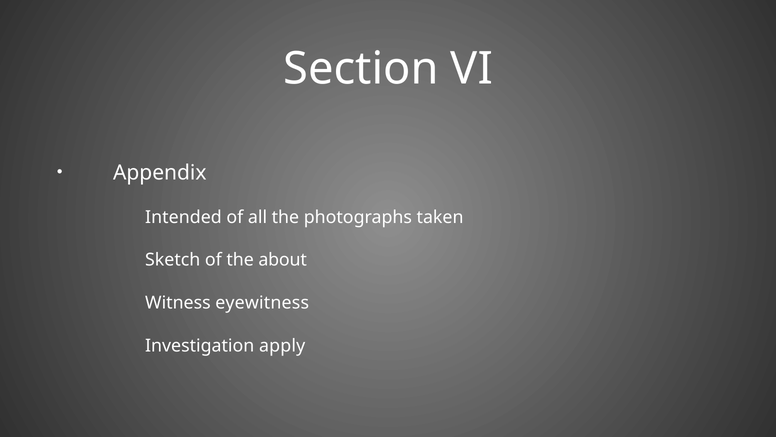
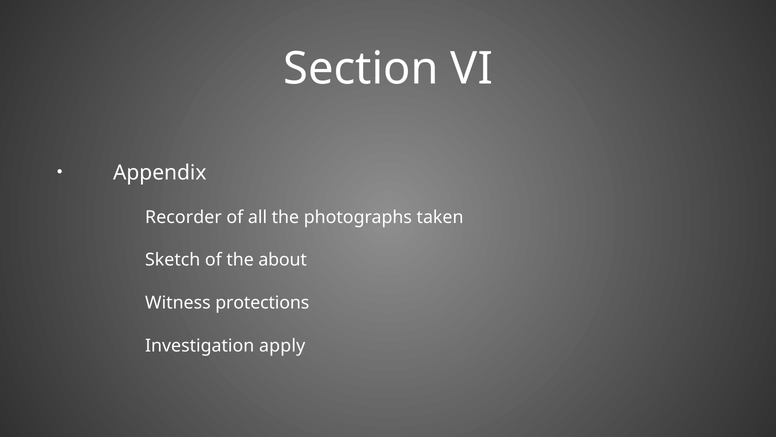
Intended: Intended -> Recorder (183, 217)
eyewitness: eyewitness -> protections (262, 303)
